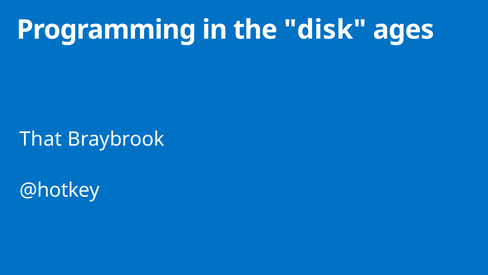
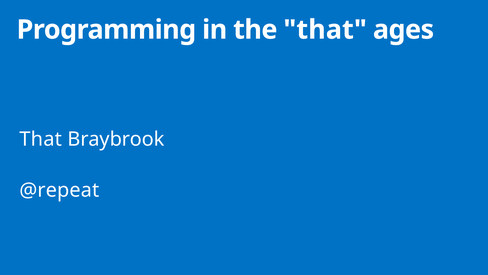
the disk: disk -> that (325, 30)
@hotkey: @hotkey -> @repeat (59, 190)
